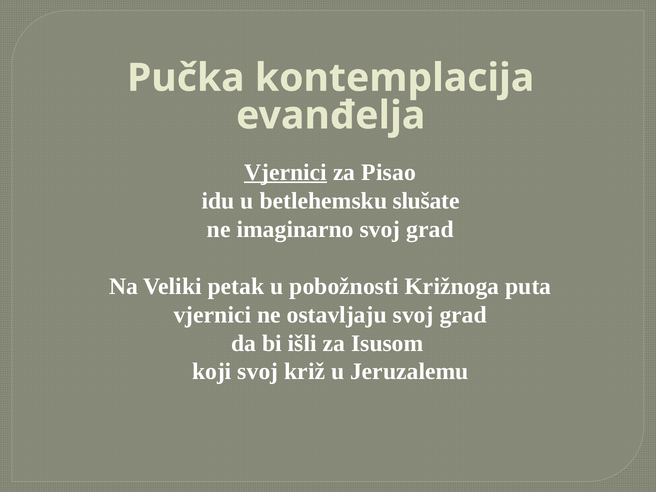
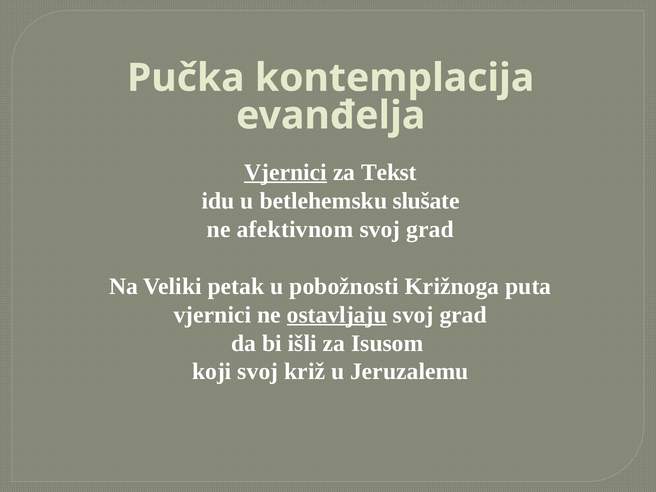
Pisao: Pisao -> Tekst (389, 172)
imaginarno: imaginarno -> afektivnom (295, 229)
ostavljaju underline: none -> present (337, 315)
